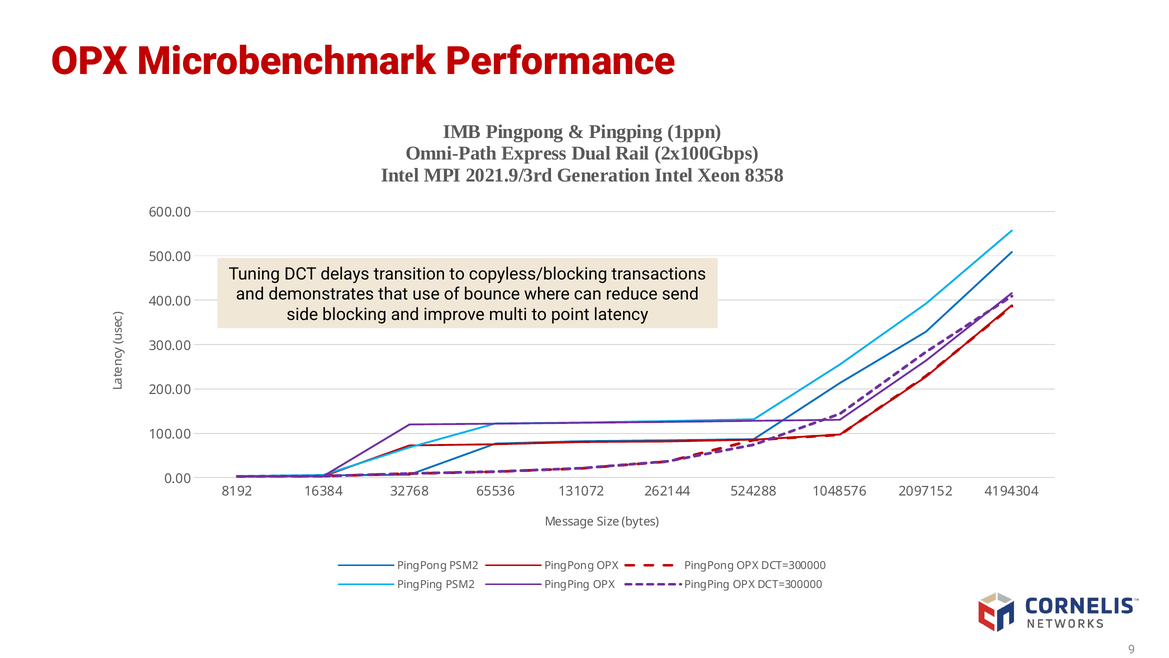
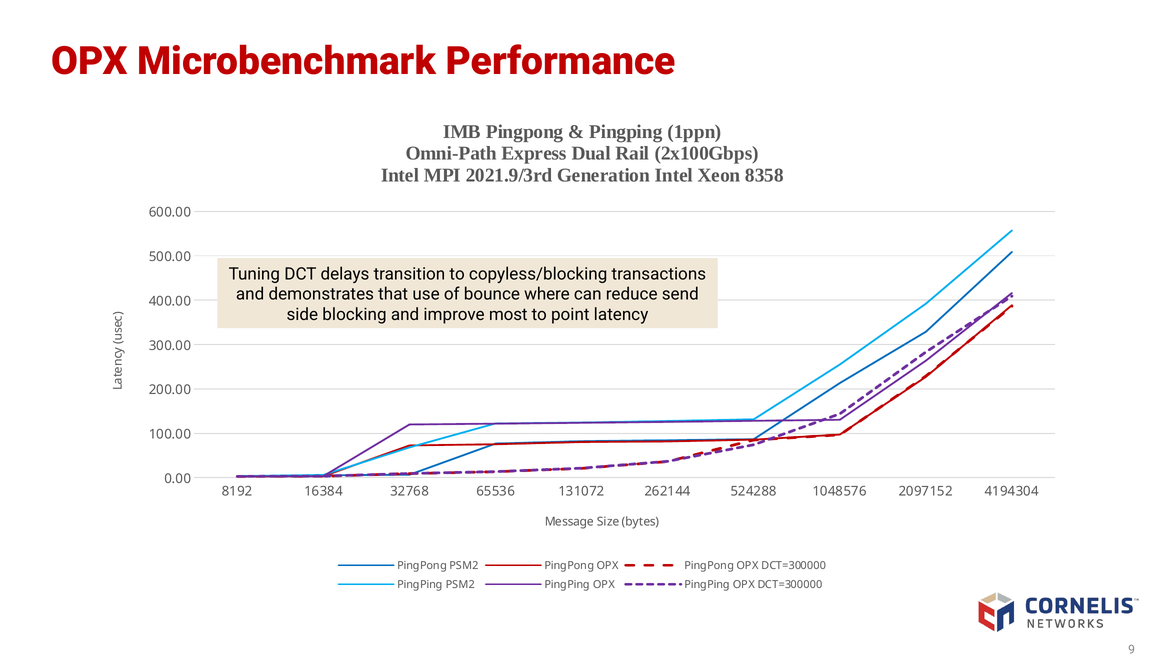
multi: multi -> most (508, 315)
